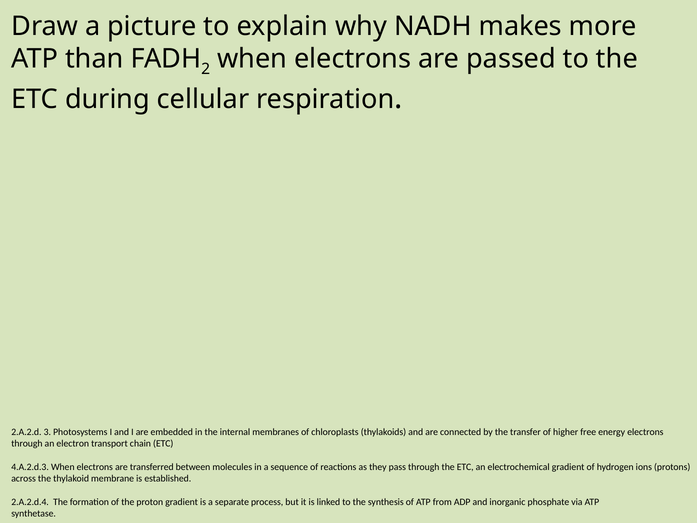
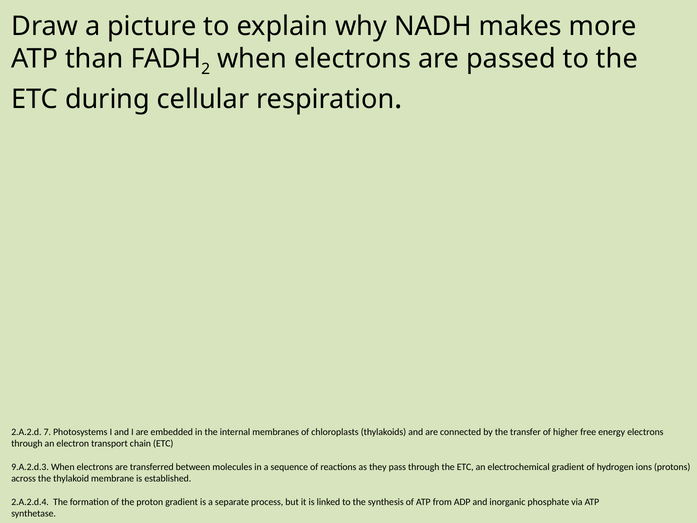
3: 3 -> 7 (47, 432)
4.A.2.d.3: 4.A.2.d.3 -> 9.A.2.d.3 (30, 467)
